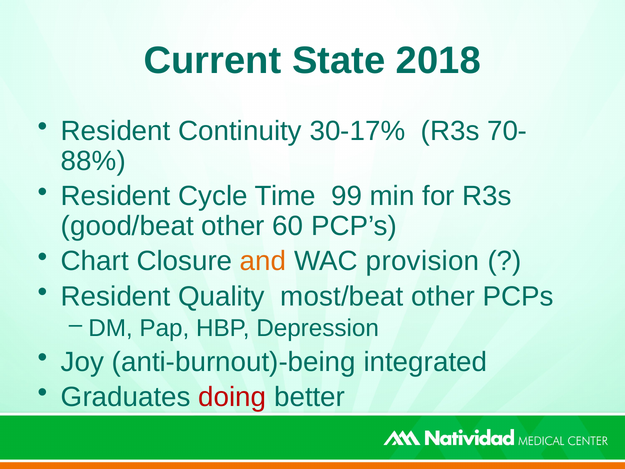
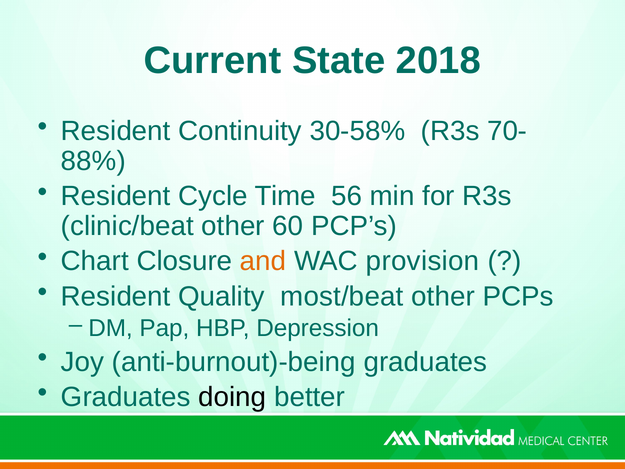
30-17%: 30-17% -> 30-58% (357, 131)
99: 99 -> 56 (347, 196)
good/beat: good/beat -> clinic/beat (127, 226)
anti-burnout)-being integrated: integrated -> graduates (425, 362)
doing colour: red -> black (232, 397)
